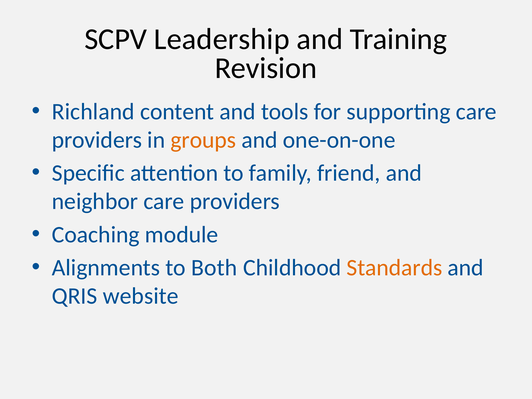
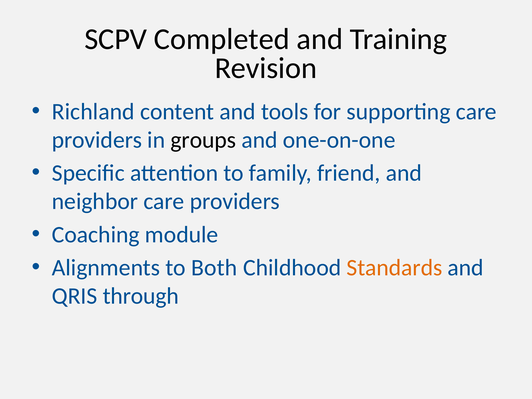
Leadership: Leadership -> Completed (222, 39)
groups colour: orange -> black (203, 140)
website: website -> through (141, 296)
